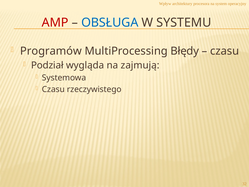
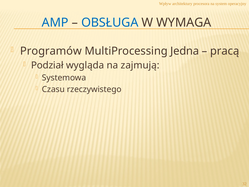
AMP colour: red -> blue (55, 23)
SYSTEMU: SYSTEMU -> WYMAGA (184, 23)
Błędy: Błędy -> Jedna (185, 51)
czasu: czasu -> pracą (225, 51)
